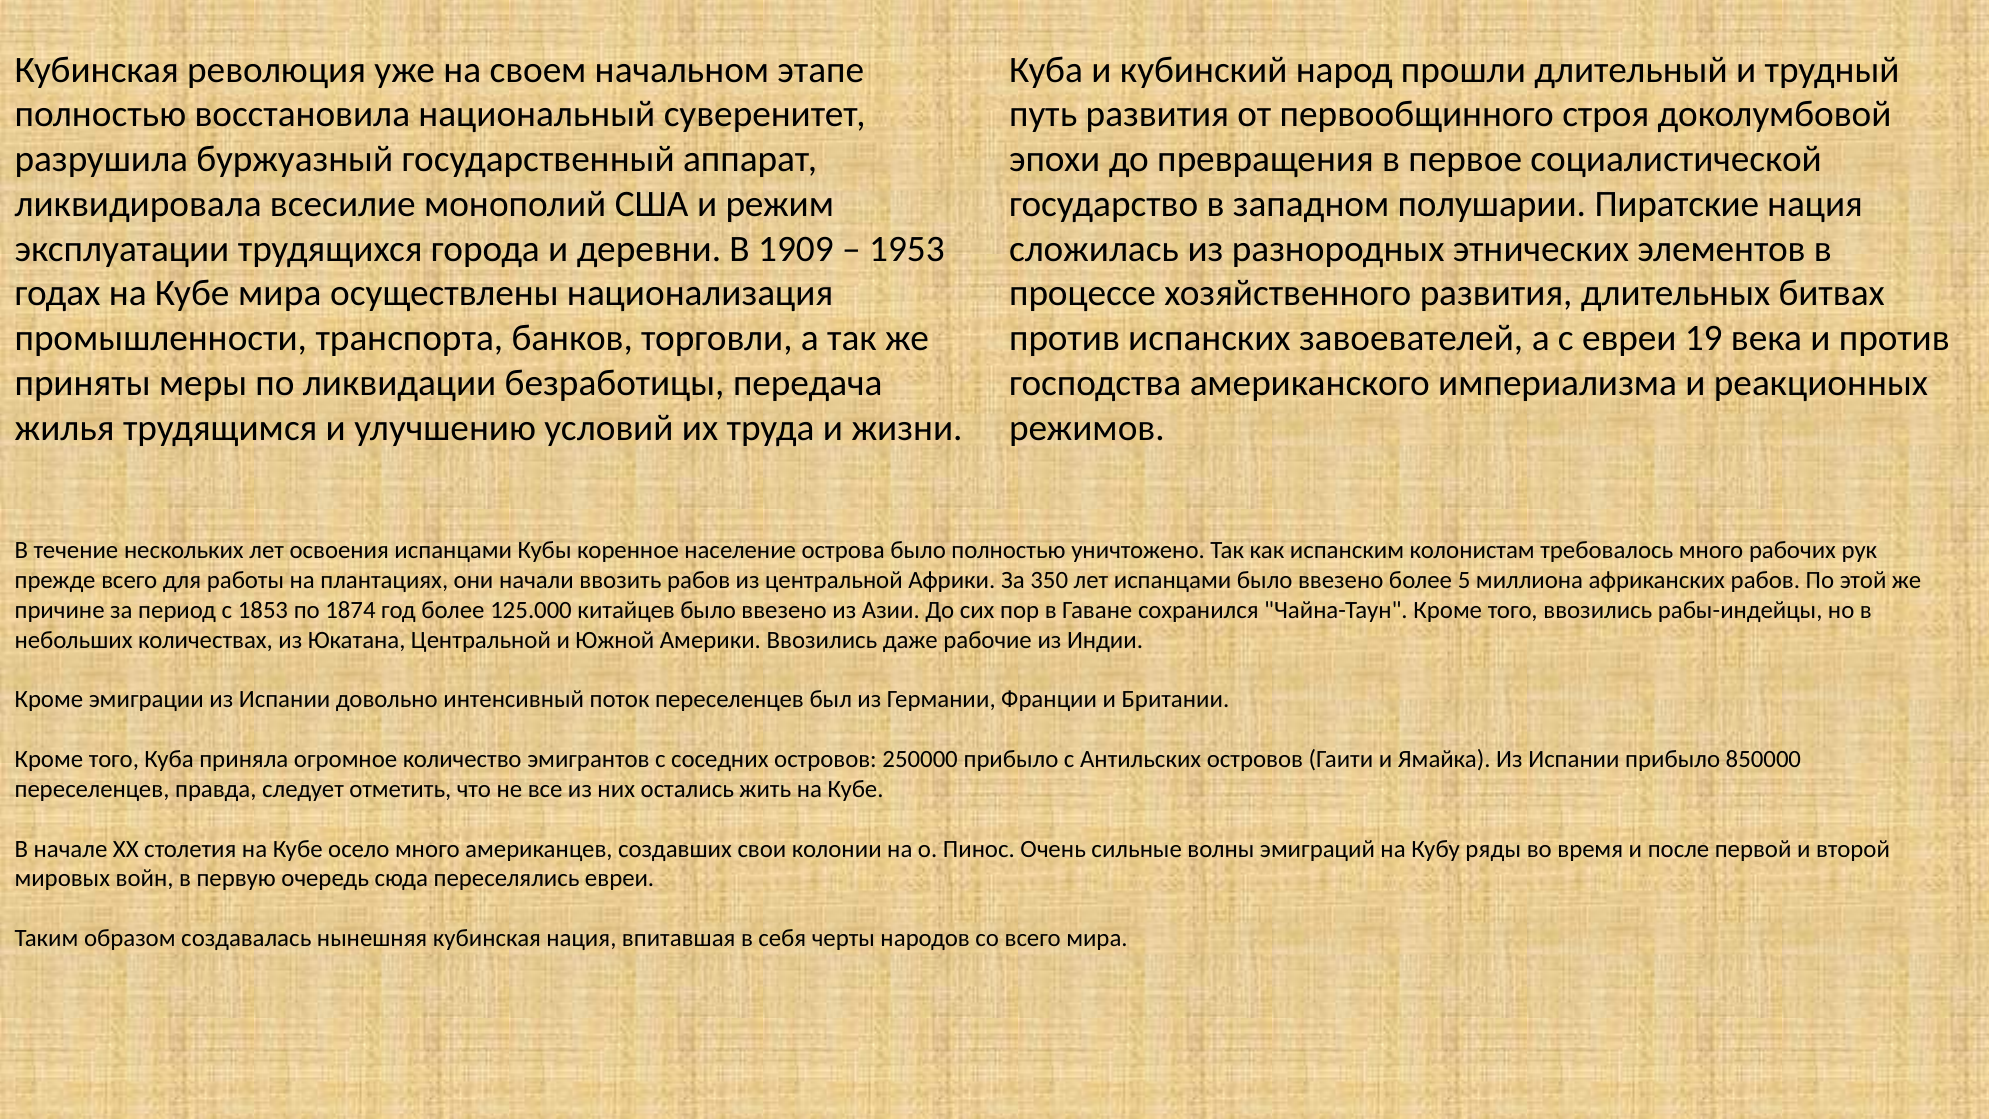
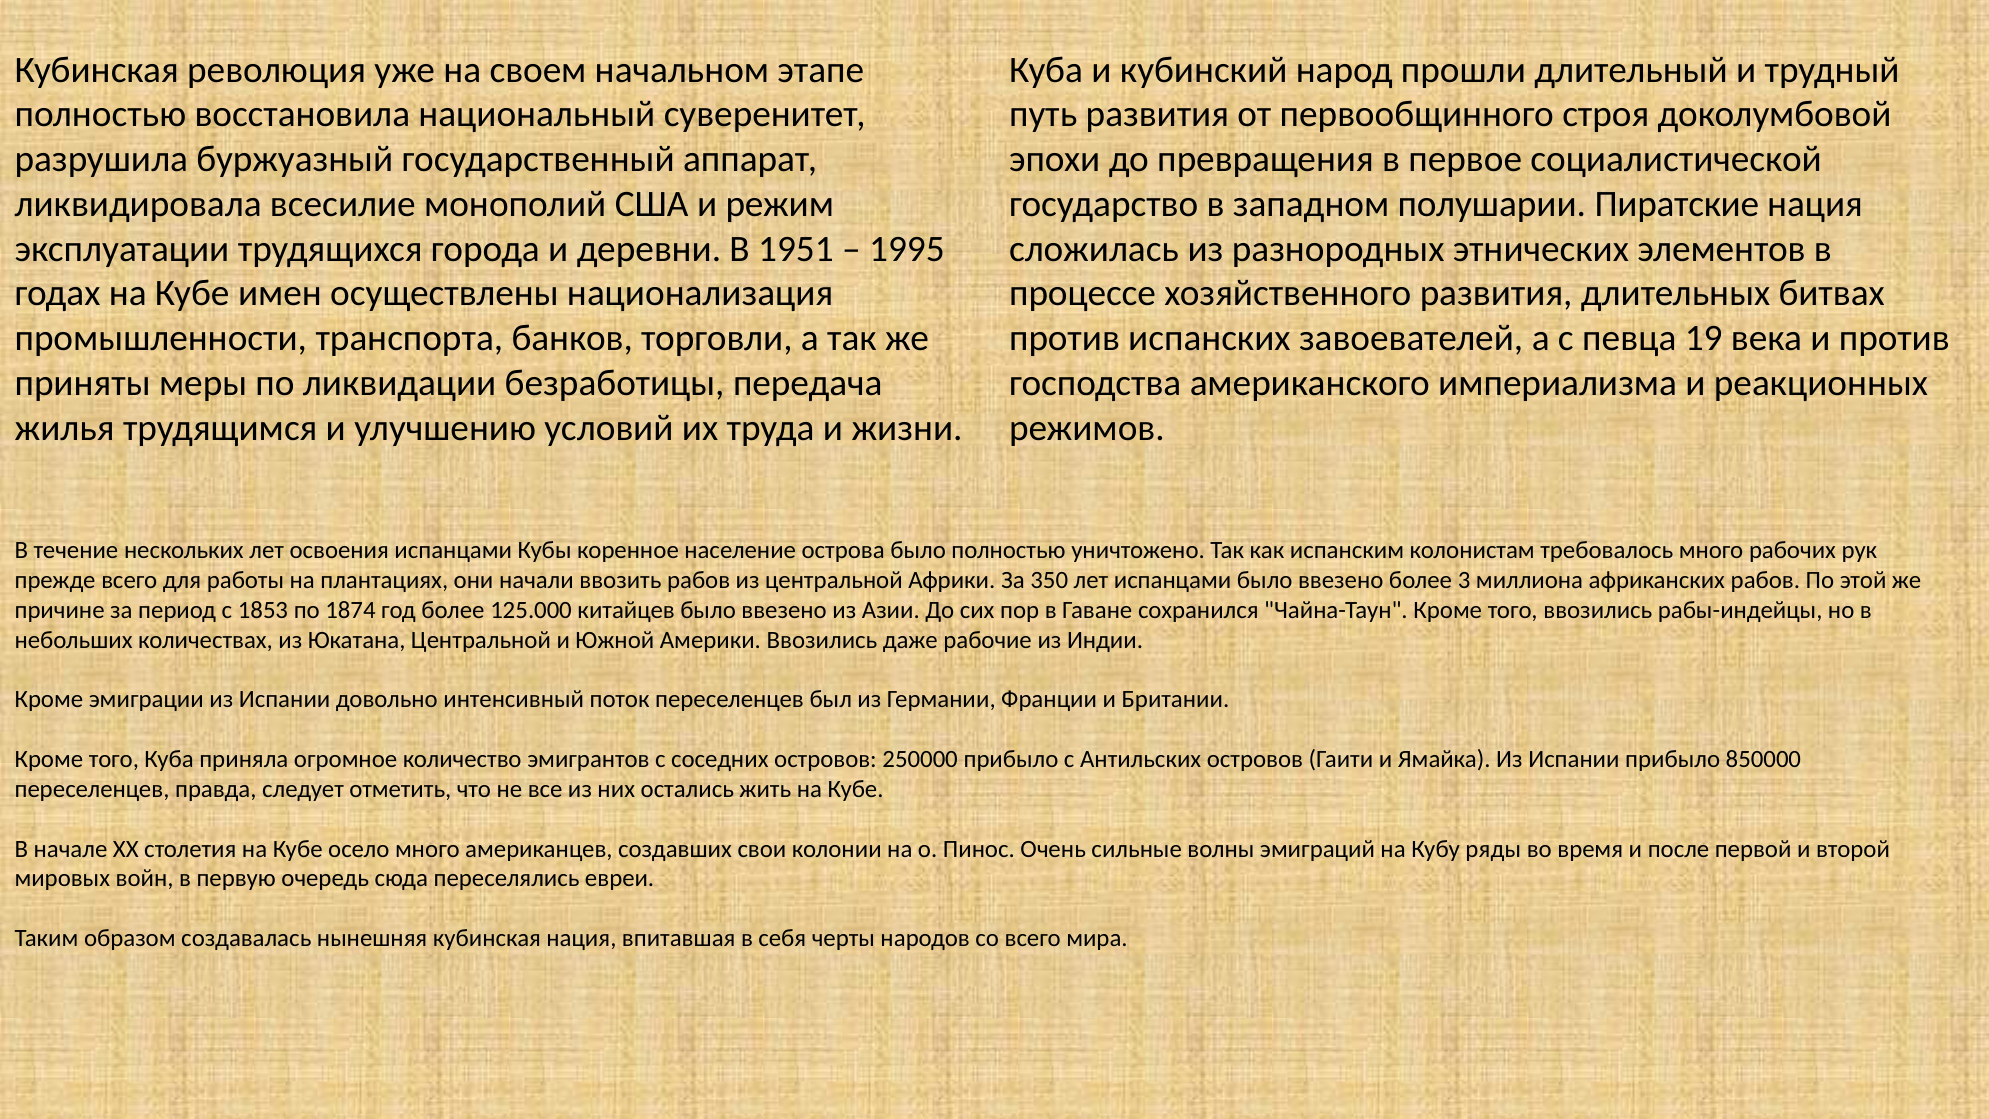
1909: 1909 -> 1951 (796, 249)
1953: 1953 -> 1995 (907, 249)
Кубе мира: мира -> имен (280, 294)
с евреи: евреи -> певца (1629, 338)
5: 5 -> 3 (1464, 580)
